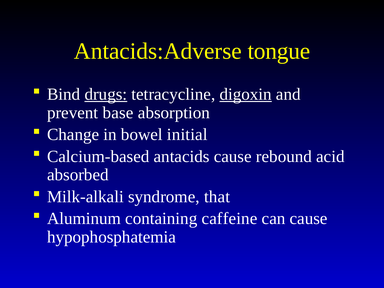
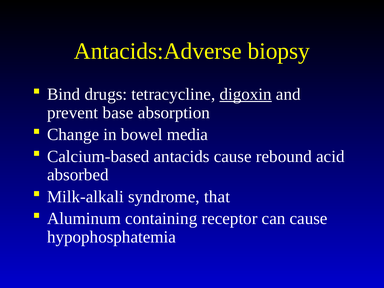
tongue: tongue -> biopsy (279, 51)
drugs underline: present -> none (106, 94)
initial: initial -> media (187, 135)
caffeine: caffeine -> receptor (230, 219)
